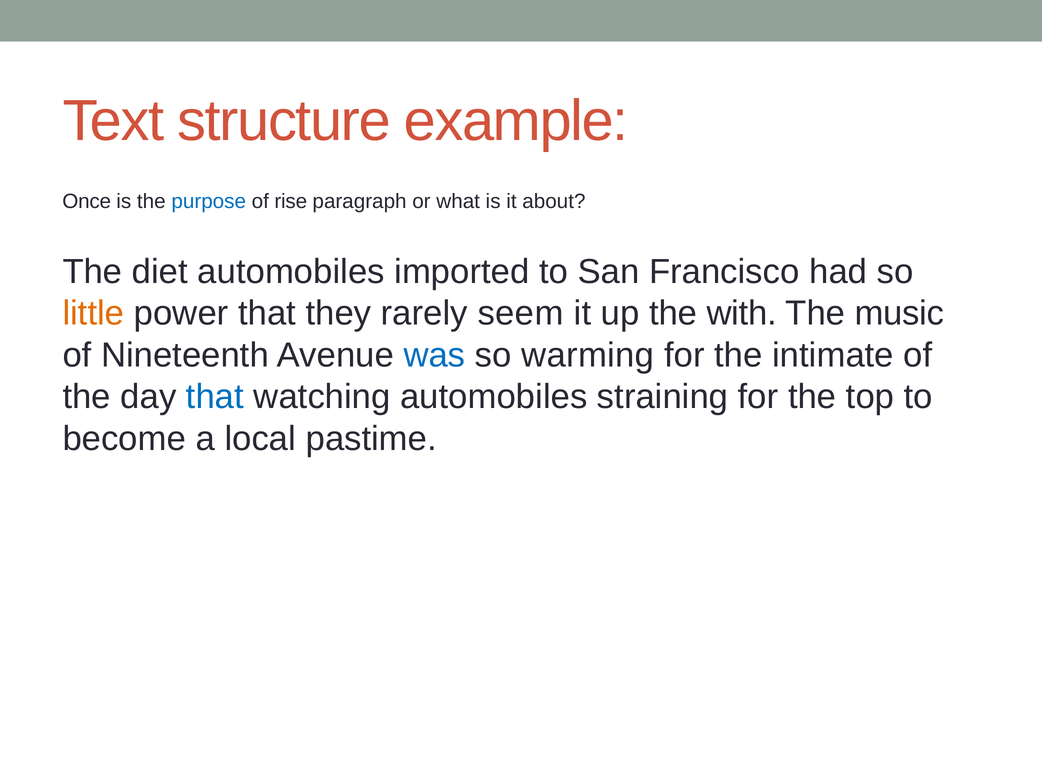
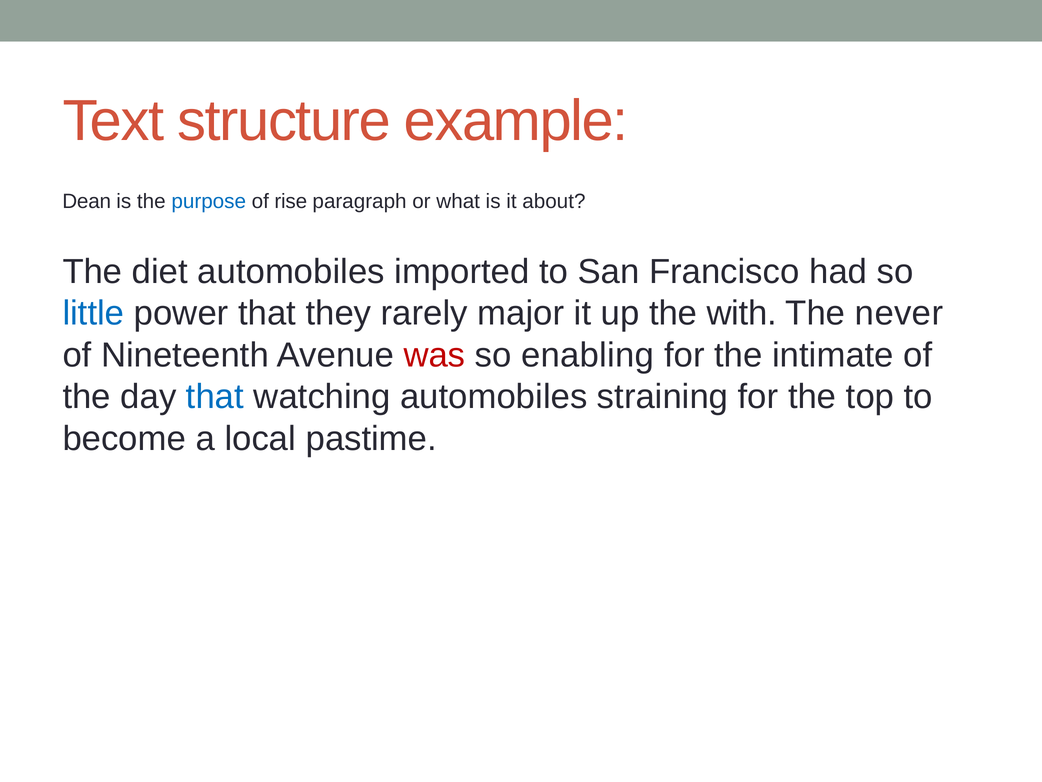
Once: Once -> Dean (87, 201)
little colour: orange -> blue (93, 313)
seem: seem -> major (521, 313)
music: music -> never (899, 313)
was colour: blue -> red (434, 355)
warming: warming -> enabling (588, 355)
